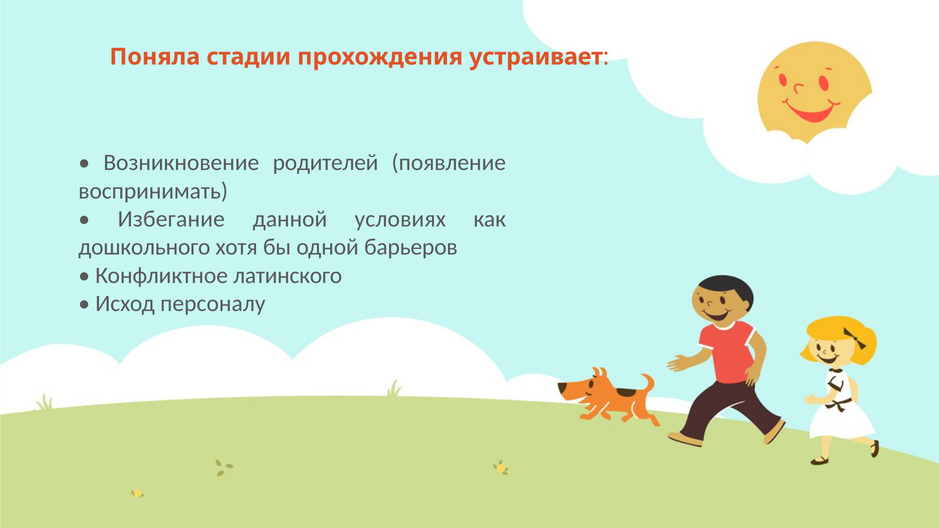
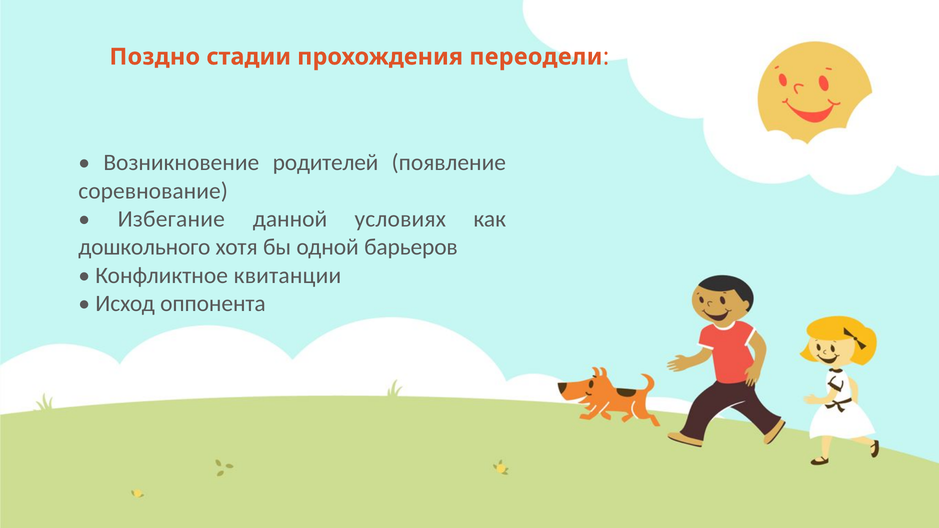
Поняла: Поняла -> Поздно (155, 57)
устраивает: устраивает -> переодели (536, 57)
воспринимать: воспринимать -> соревнование (153, 191)
латинского: латинского -> квитанции (287, 275)
персоналу: персоналу -> оппонента (213, 304)
